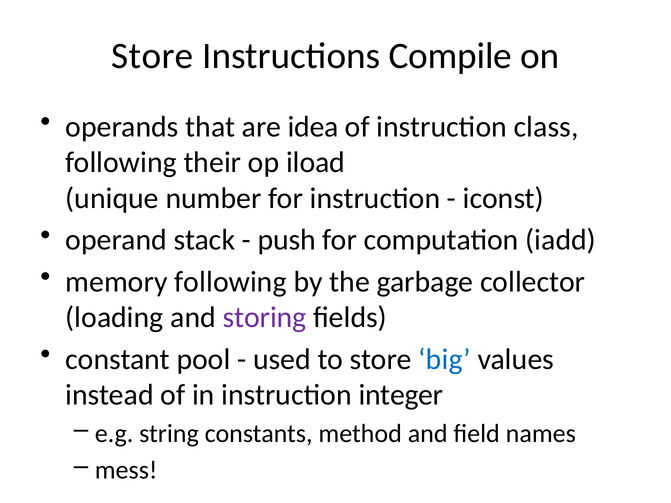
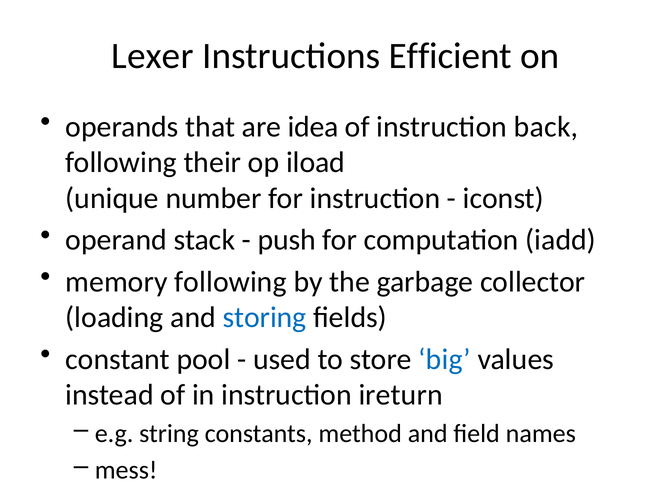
Store: Store -> Lexer (152, 56)
Compile: Compile -> Efficient (450, 56)
class: class -> back (546, 127)
storing colour: purple -> blue (265, 318)
integer: integer -> ireturn (401, 395)
